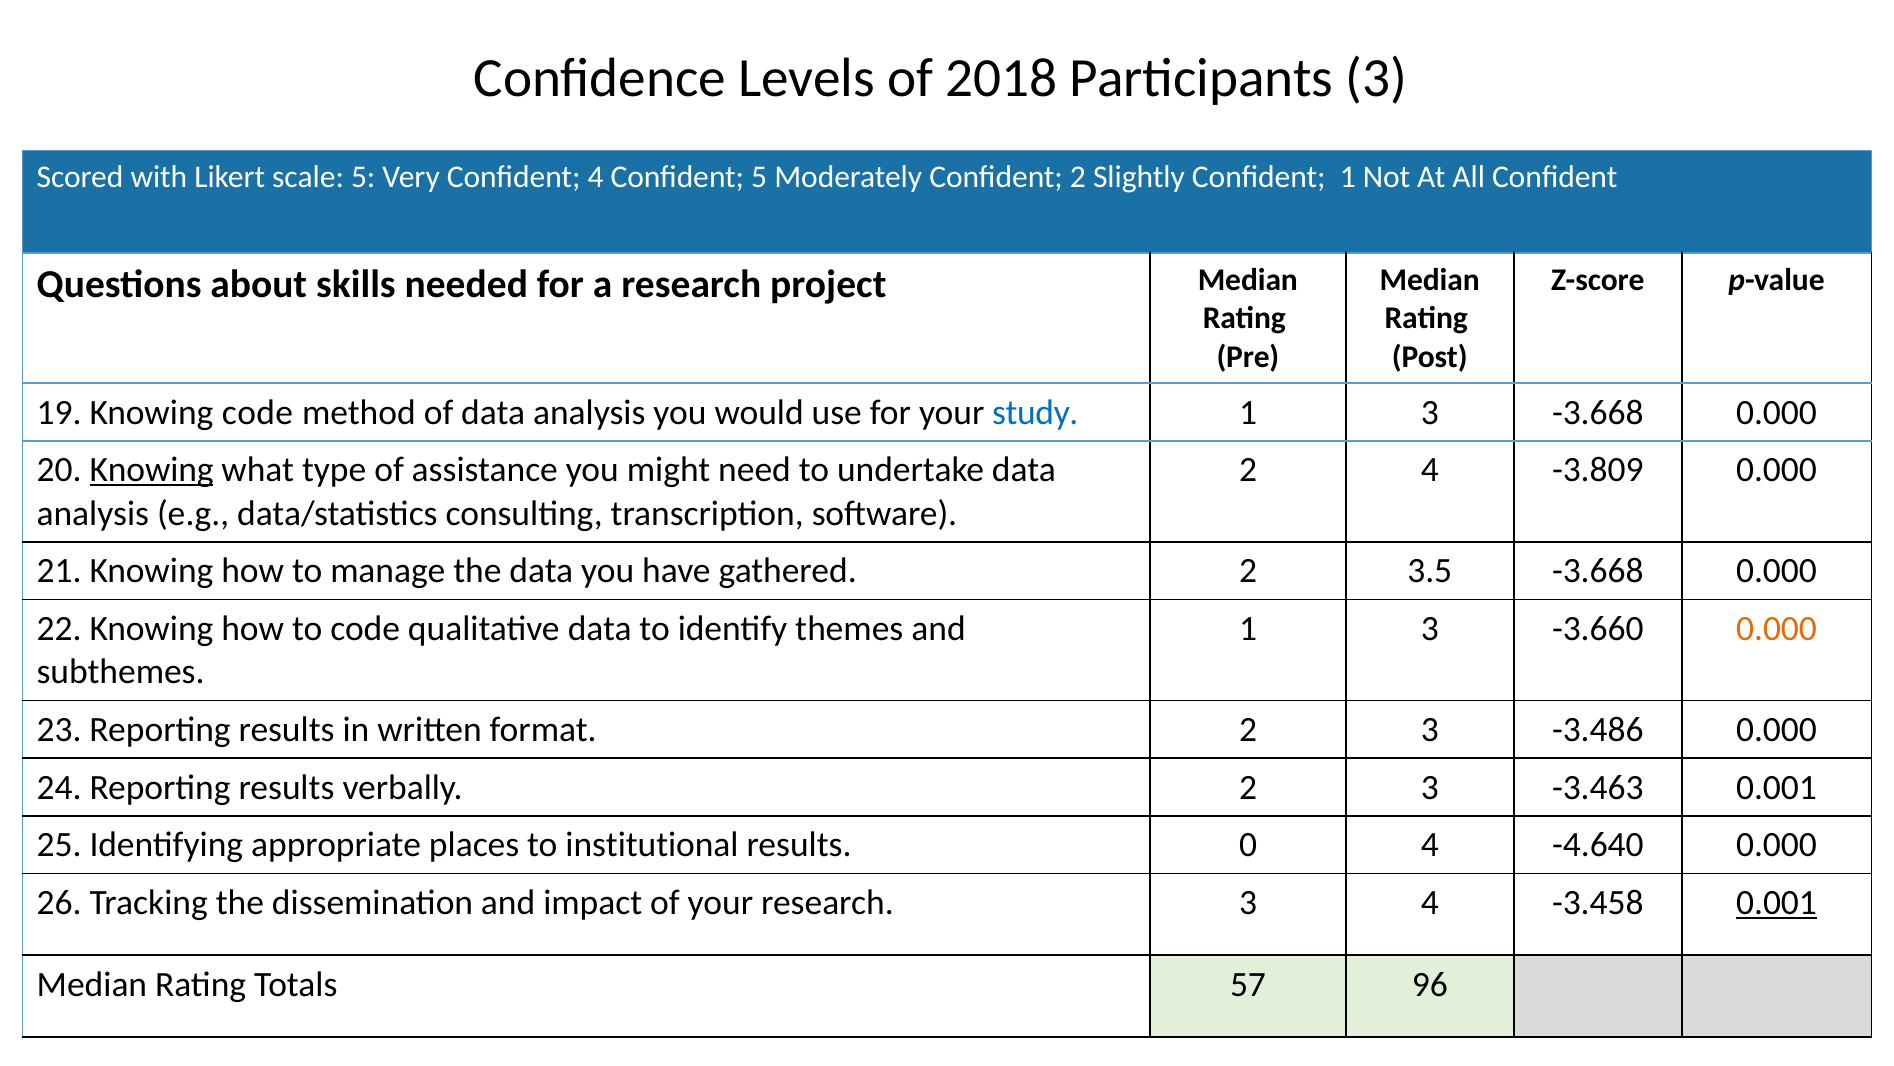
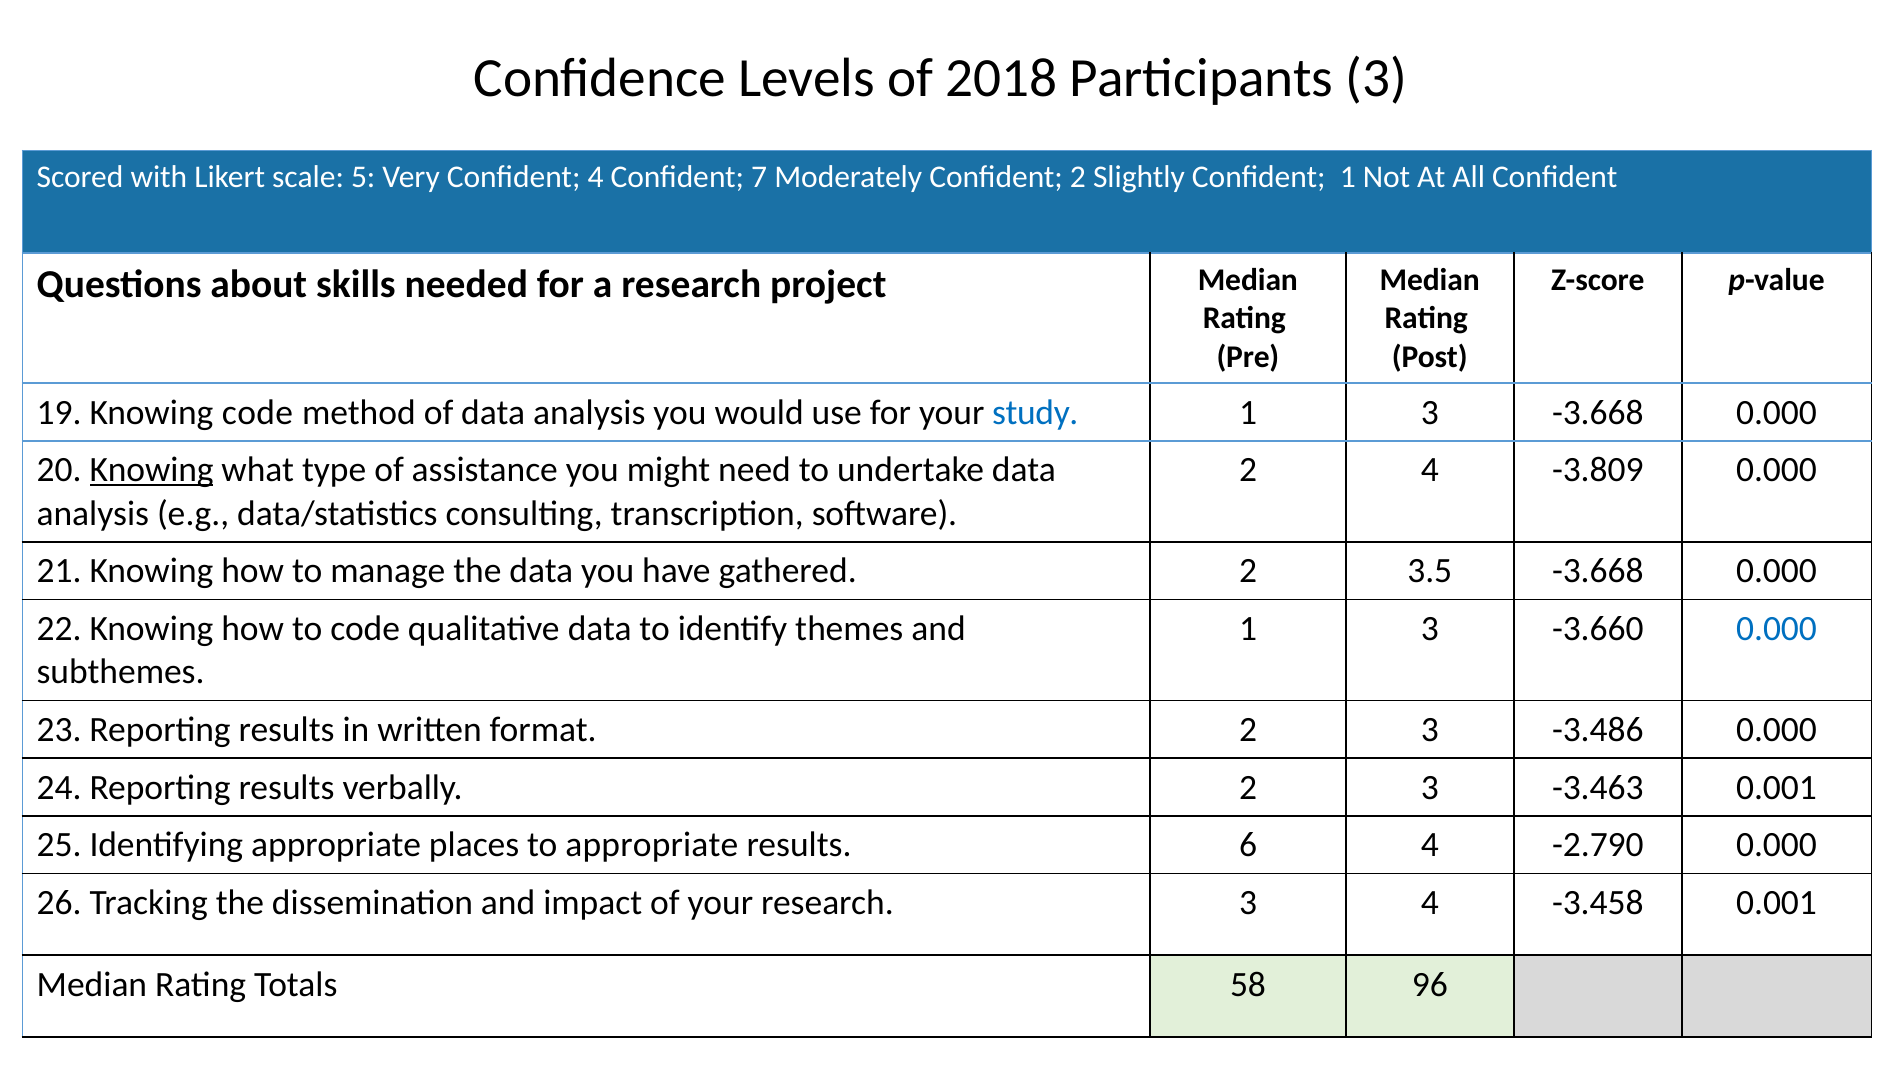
Confident 5: 5 -> 7 (759, 177)
0.000 colour: orange -> blue (1777, 628)
to institutional: institutional -> appropriate (652, 844)
0: 0 -> 6 (1248, 844)
-4.640: -4.640 -> -2.790 (1598, 844)
0.001 underline: present -> none (1777, 902)
57: 57 -> 58 (1248, 984)
